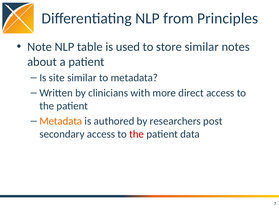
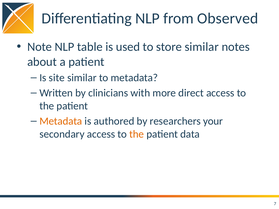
Principles: Principles -> Observed (228, 19)
post: post -> your (213, 121)
the colour: red -> orange (137, 134)
